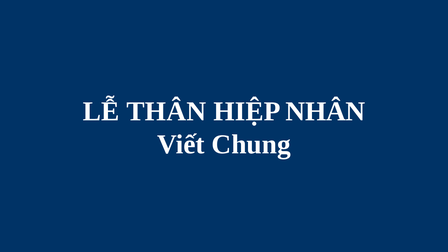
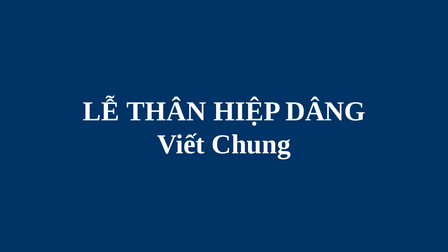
NHÂN: NHÂN -> DÂNG (325, 111)
